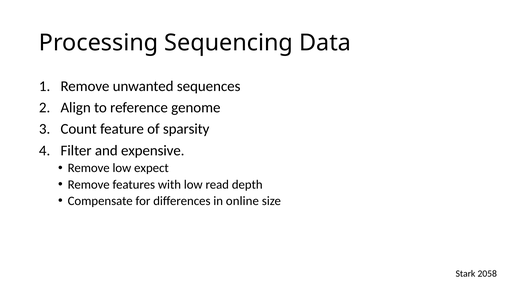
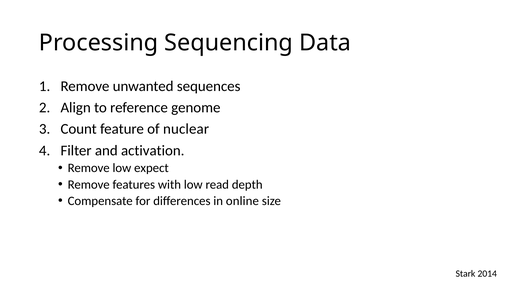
sparsity: sparsity -> nuclear (186, 129)
expensive: expensive -> activation (153, 151)
2058: 2058 -> 2014 (487, 274)
